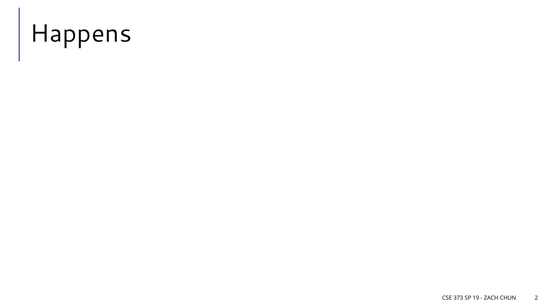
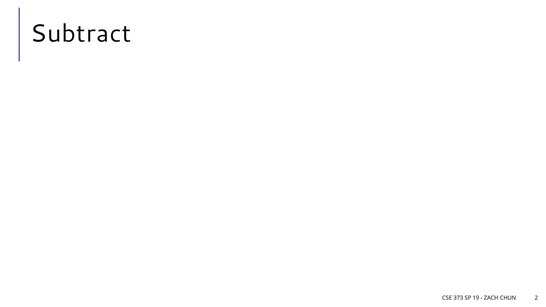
Happens: Happens -> Subtract (81, 33)
